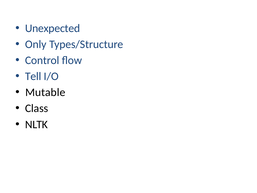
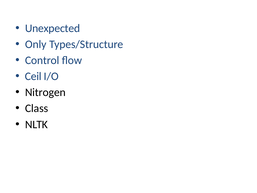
Tell: Tell -> Ceil (33, 76)
Mutable: Mutable -> Nitrogen (45, 92)
